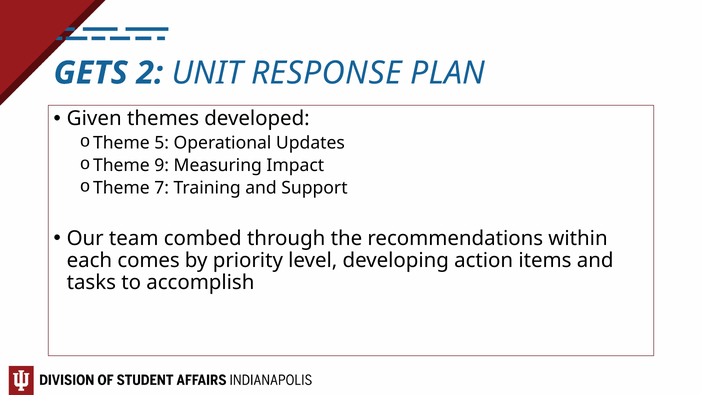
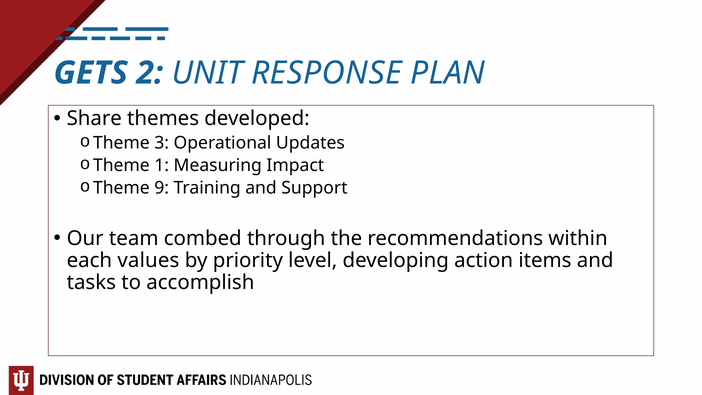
Given: Given -> Share (94, 119)
5: 5 -> 3 (162, 143)
9: 9 -> 1 (162, 165)
7: 7 -> 9 (162, 188)
comes: comes -> values (148, 260)
